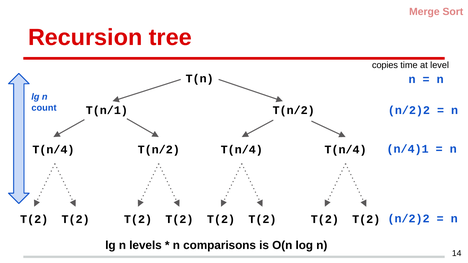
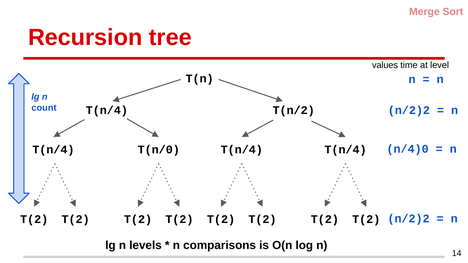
copies: copies -> values (385, 65)
T(n/1: T(n/1 -> T(n/4 (107, 110)
n/4)1: n/4)1 -> n/4)0 (408, 149)
T(n/4 T(n/2: T(n/2 -> T(n/0 (159, 150)
